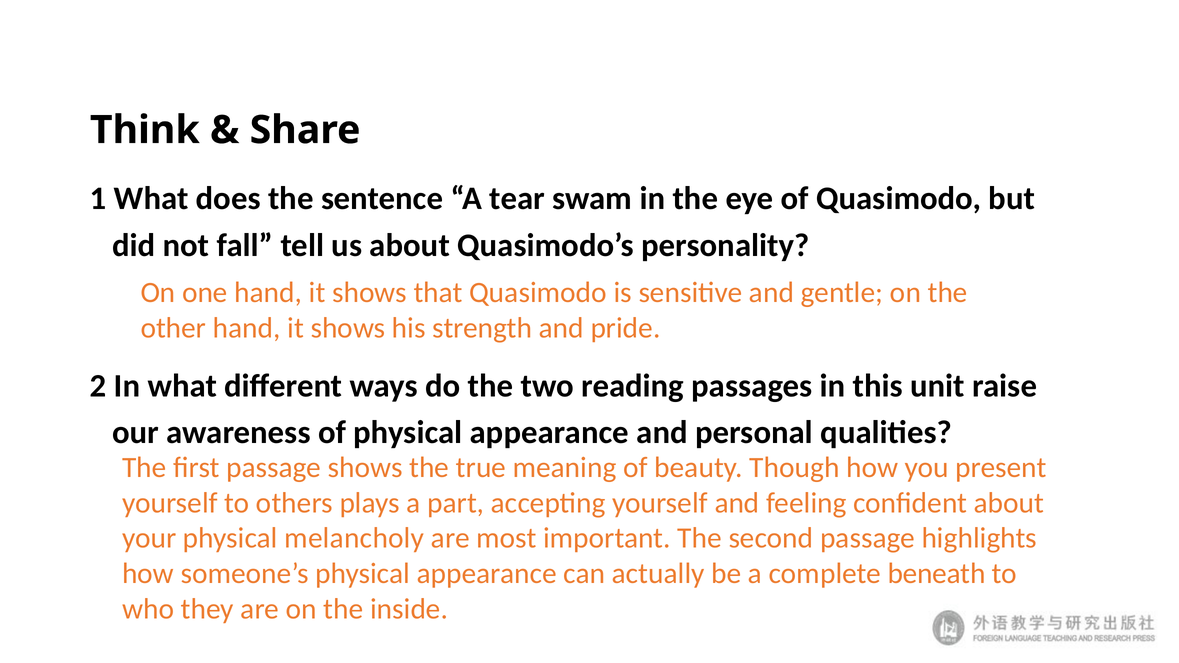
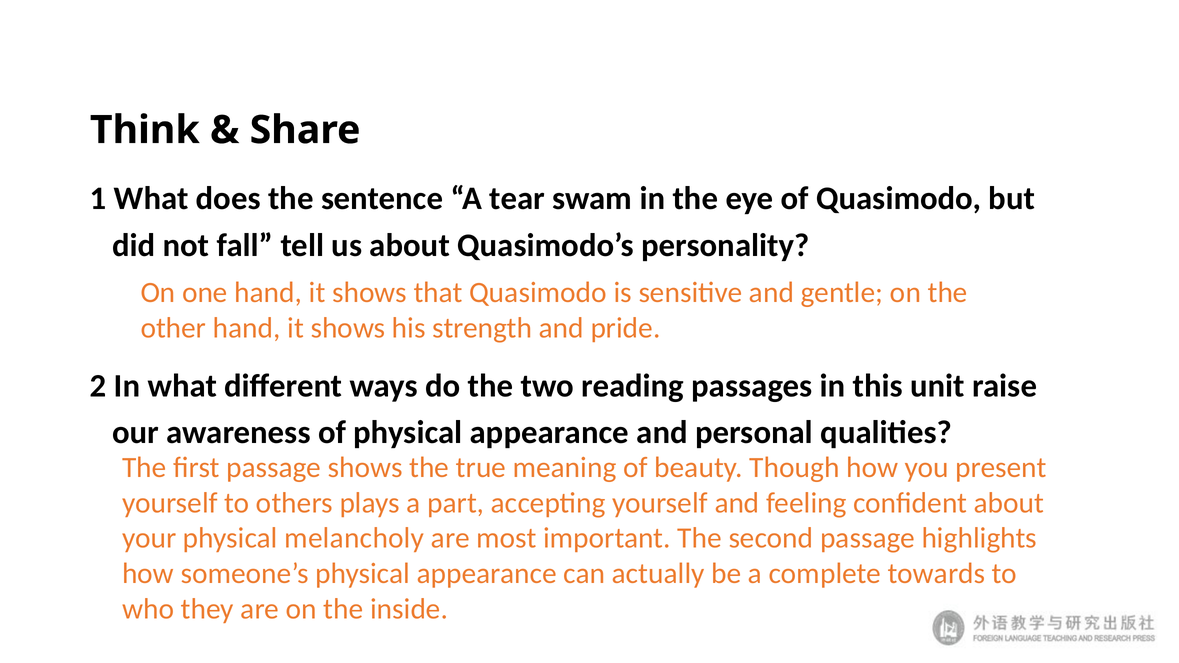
beneath: beneath -> towards (936, 574)
